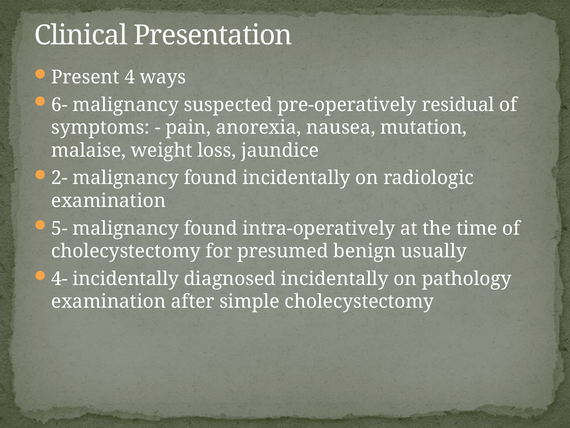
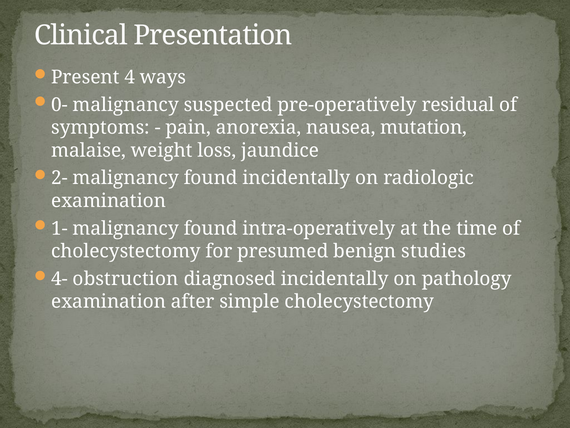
6-: 6- -> 0- (59, 105)
5-: 5- -> 1- (59, 228)
usually: usually -> studies (434, 251)
4- incidentally: incidentally -> obstruction (126, 279)
